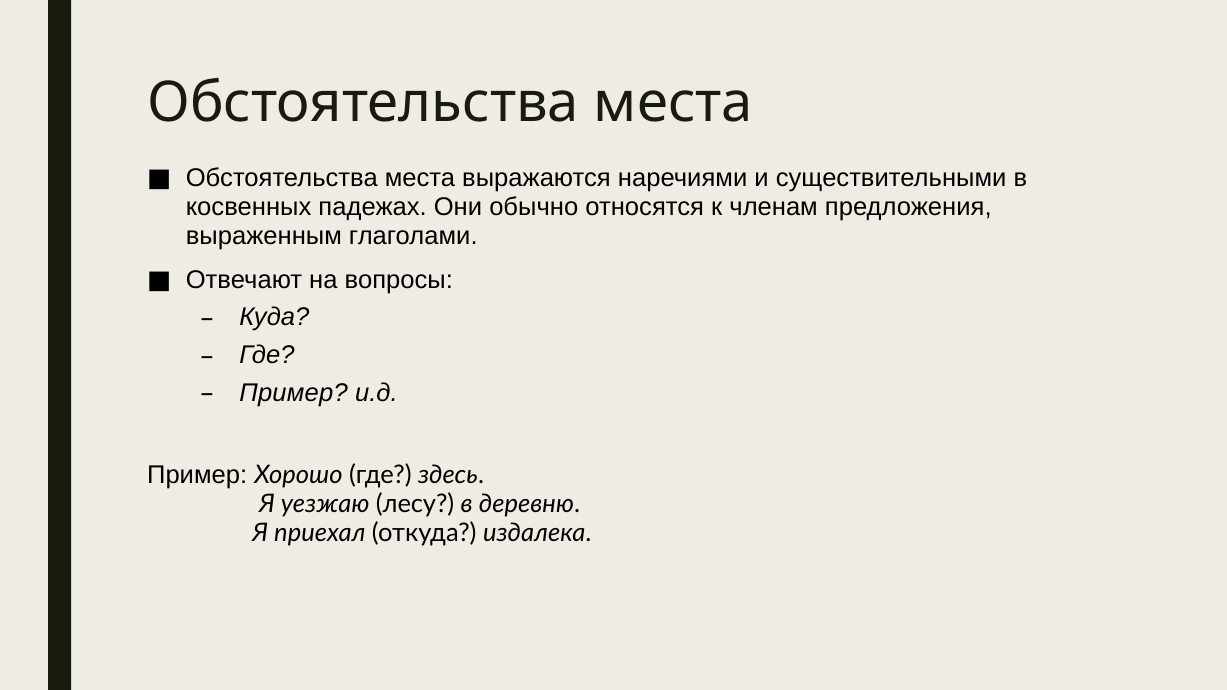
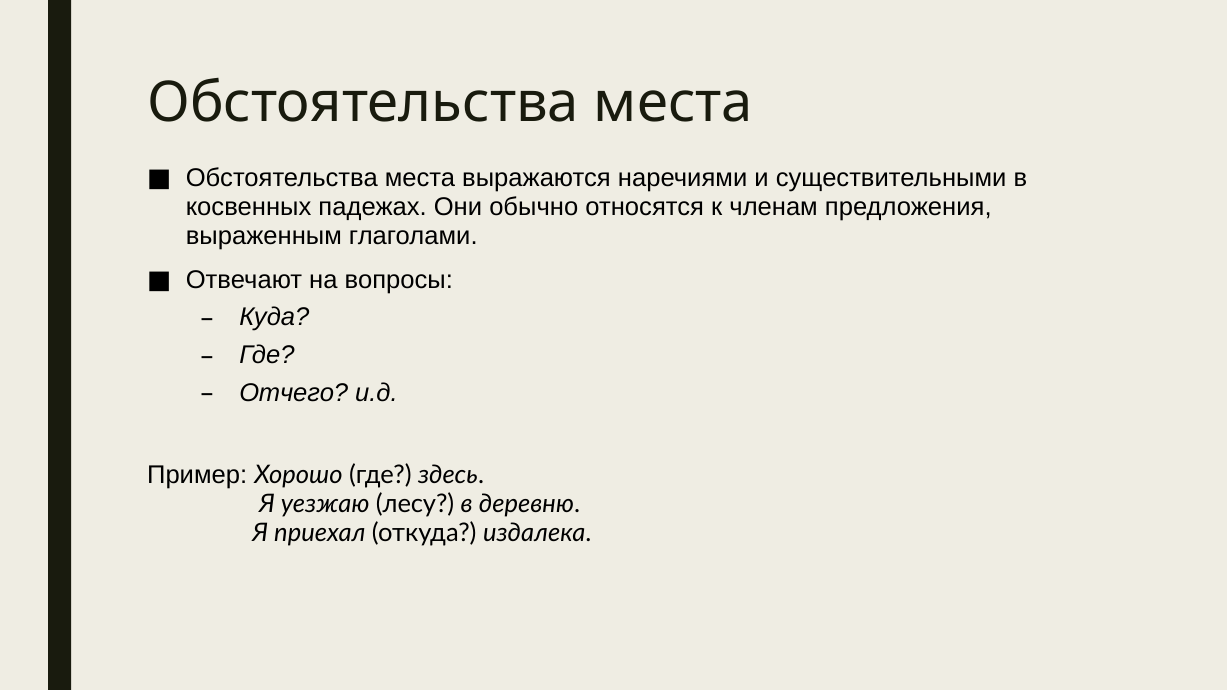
Пример: Пример -> Отчего (294, 393)
